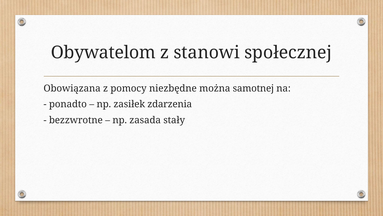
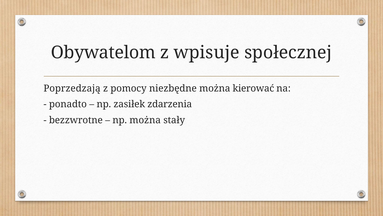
stanowi: stanowi -> wpisuje (207, 53)
Obowiązana: Obowiązana -> Poprzedzają (72, 88)
samotnej: samotnej -> kierować (253, 88)
np zasada: zasada -> można (145, 120)
